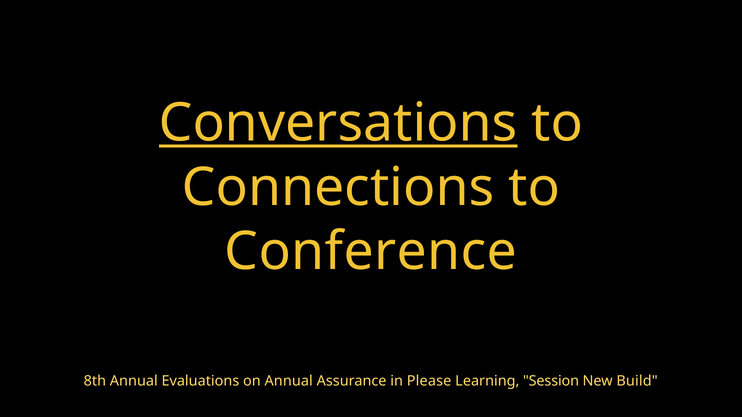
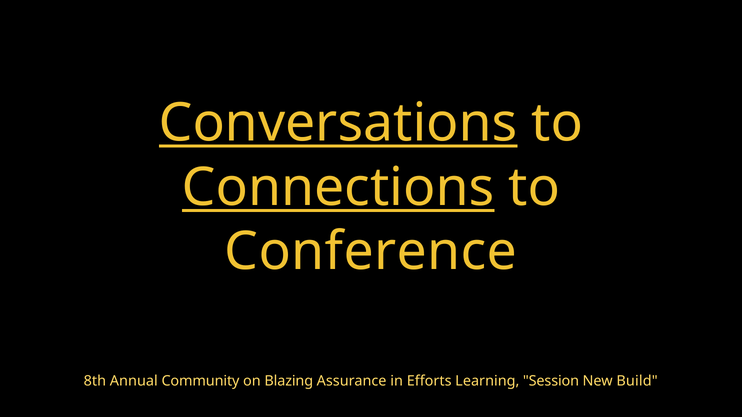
Connections underline: none -> present (338, 188)
Evaluations: Evaluations -> Community (200, 381)
on Annual: Annual -> Blazing (289, 381)
Please: Please -> Efforts (429, 381)
